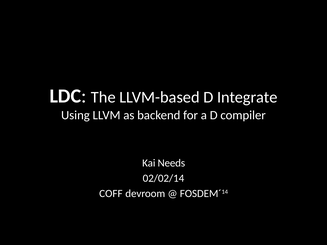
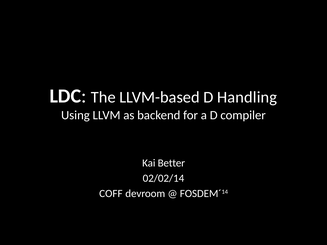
Integrate: Integrate -> Handling (247, 97)
Needs: Needs -> Better (171, 163)
